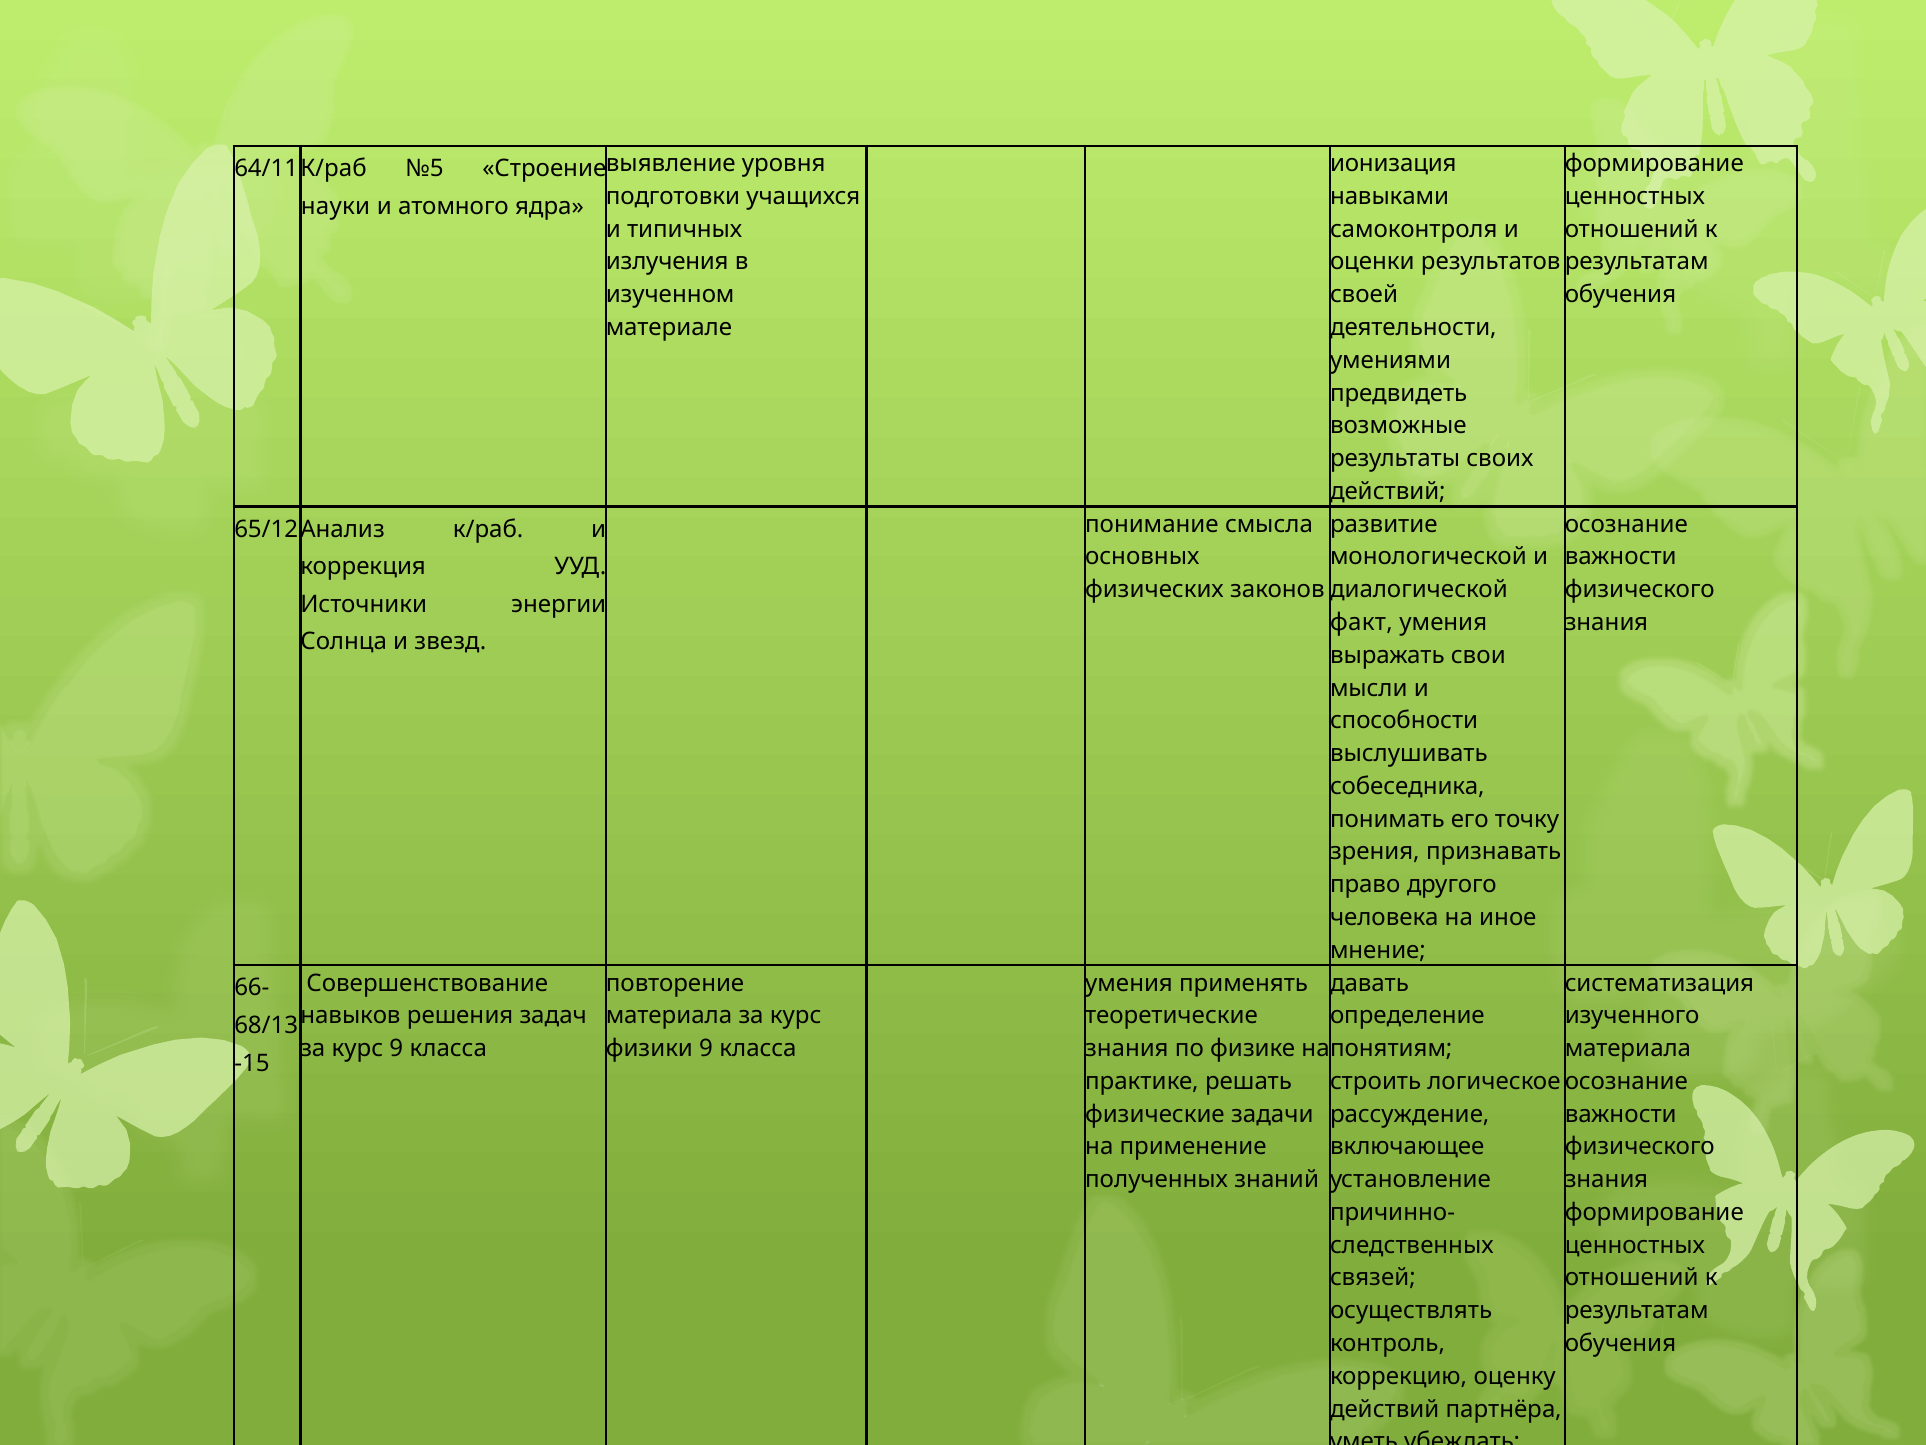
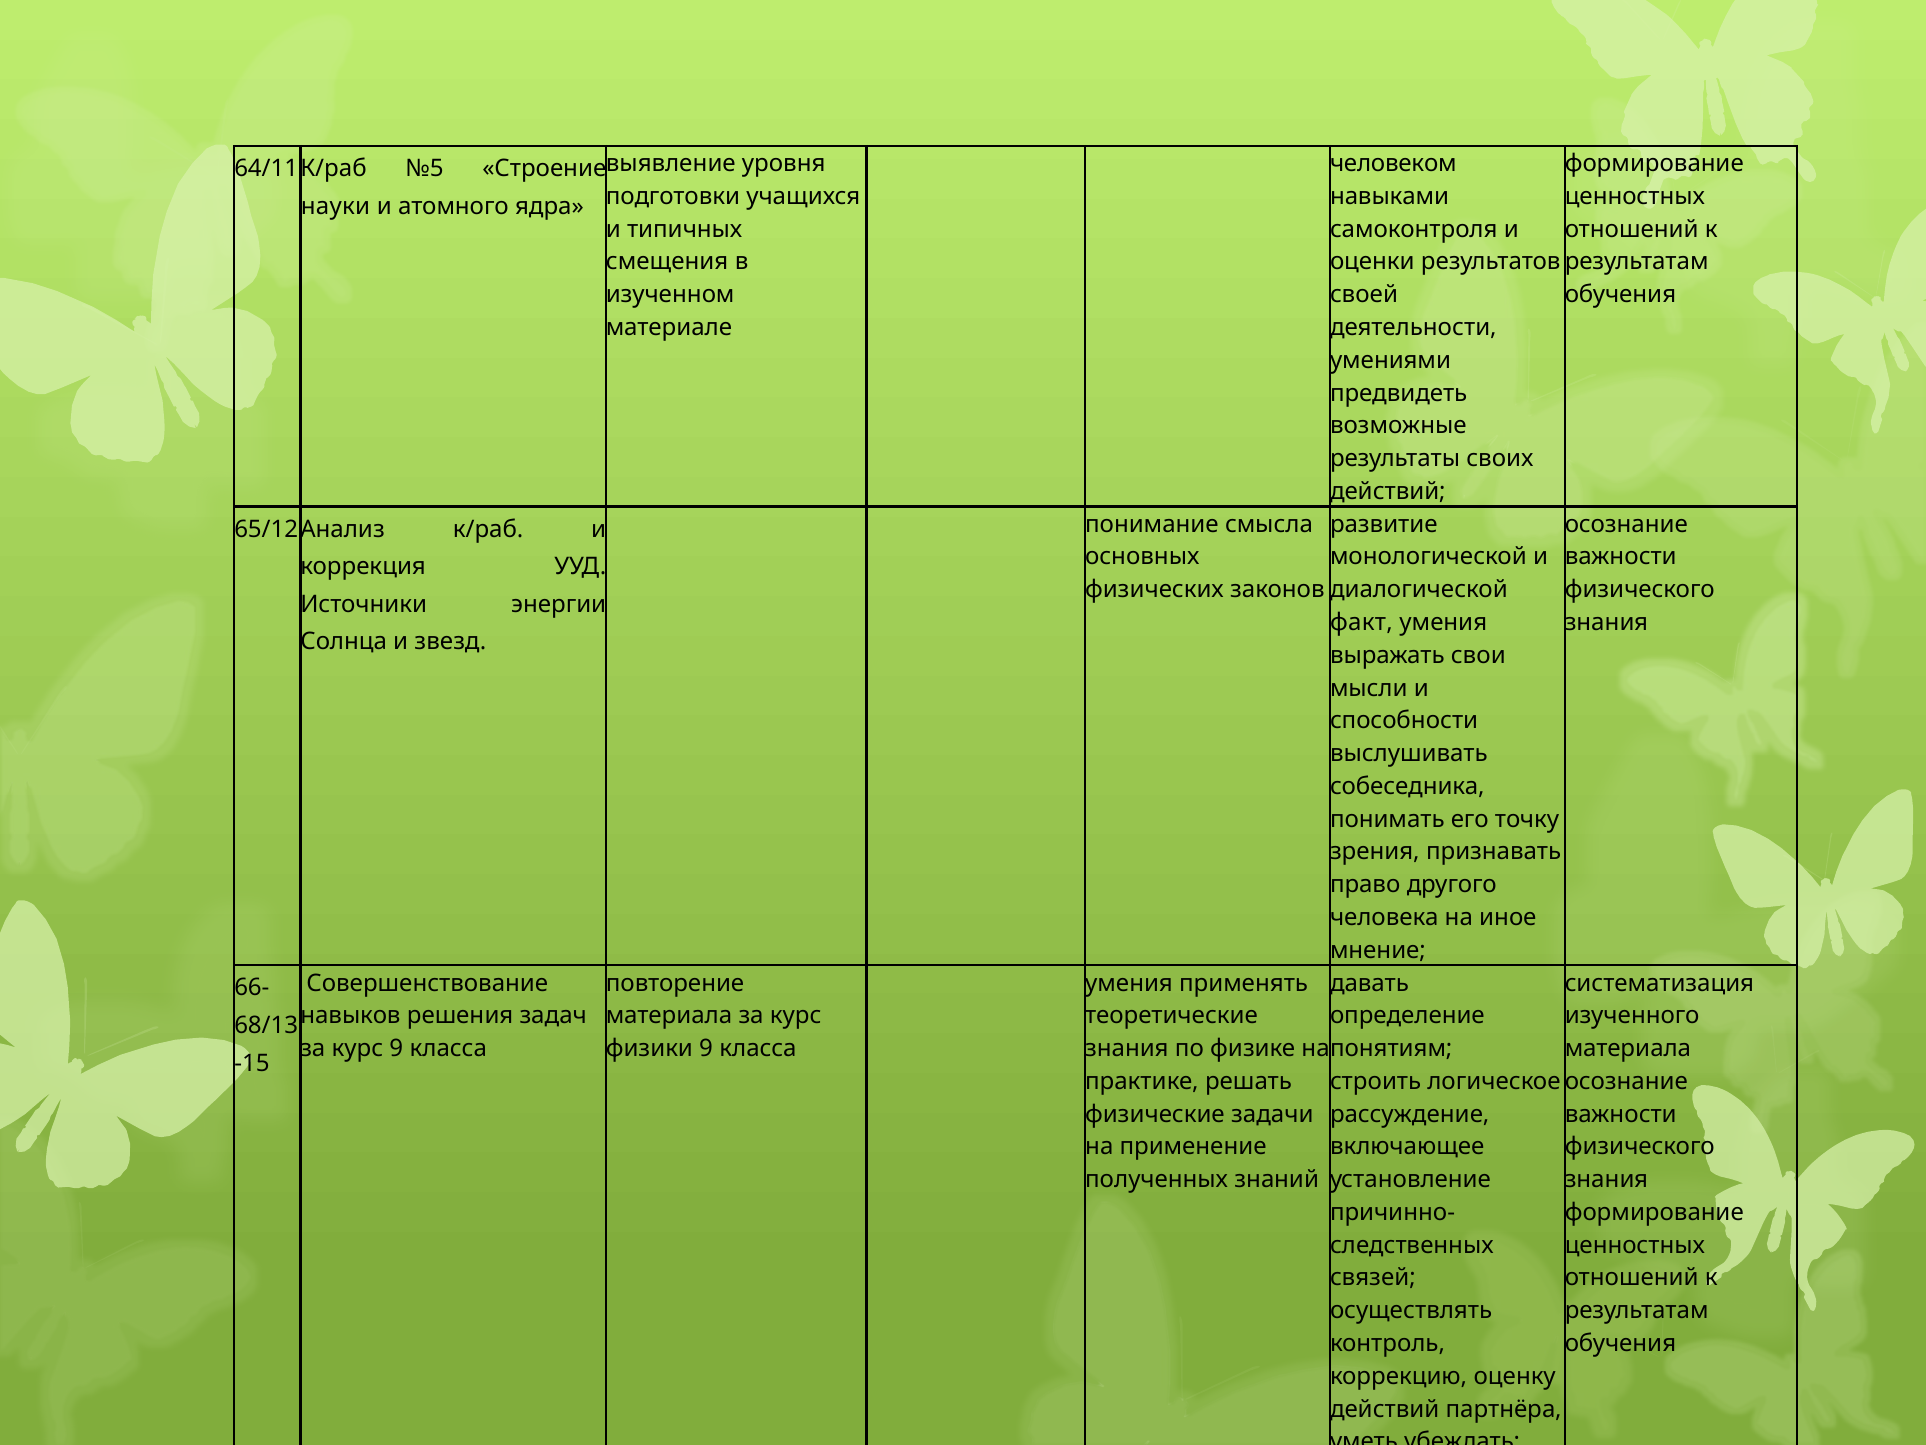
ионизация: ионизация -> человеком (1393, 164)
излучения: излучения -> смещения (667, 262)
